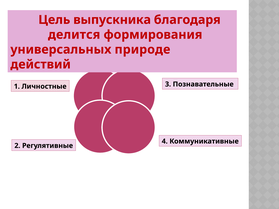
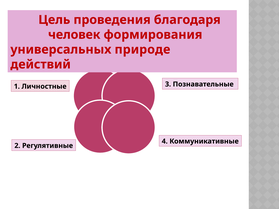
выпускника: выпускника -> проведения (112, 20)
делится: делится -> человек (74, 35)
